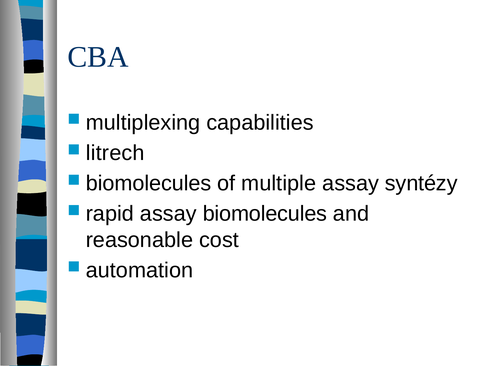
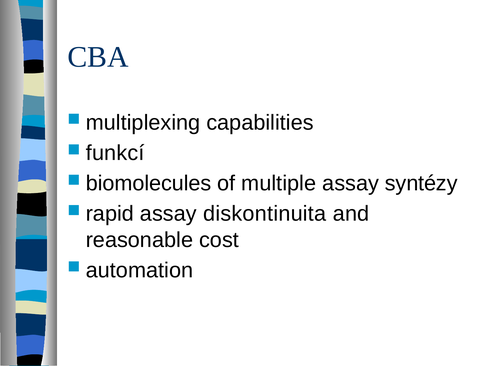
litrech: litrech -> funkcí (115, 153)
assay biomolecules: biomolecules -> diskontinuita (265, 214)
